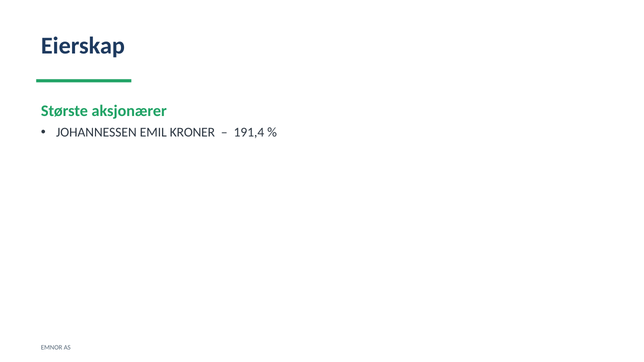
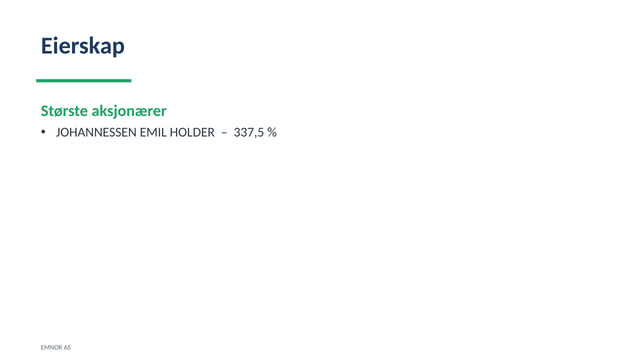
KRONER: KRONER -> HOLDER (192, 132)
191,4: 191,4 -> 337,5 (249, 132)
